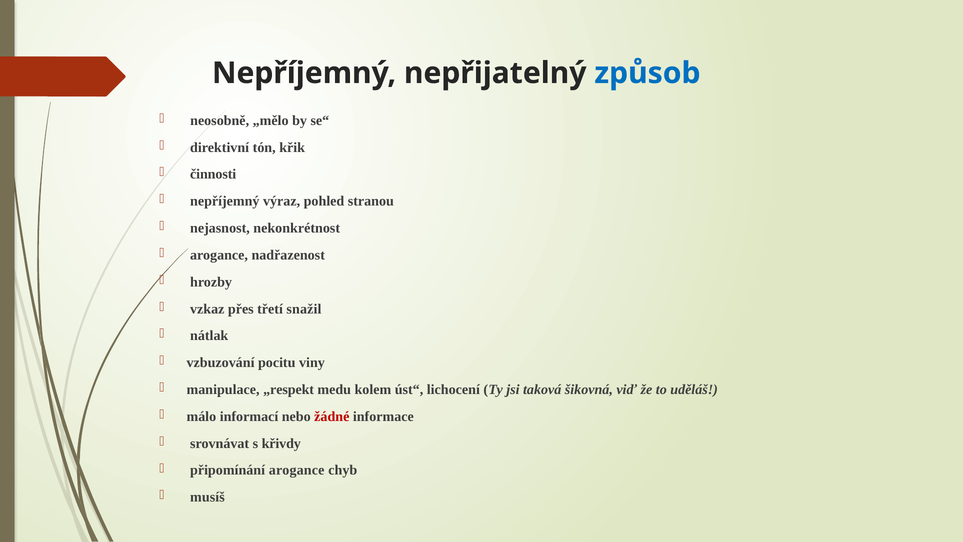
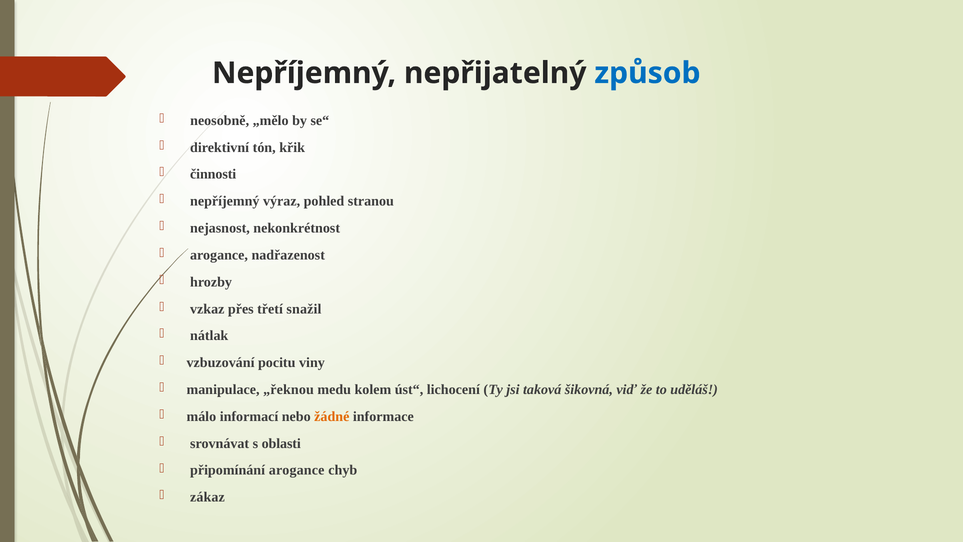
„respekt: „respekt -> „řeknou (289, 389)
žádné colour: red -> orange (332, 416)
křivdy: křivdy -> oblasti (281, 443)
musíš: musíš -> zákaz (207, 497)
